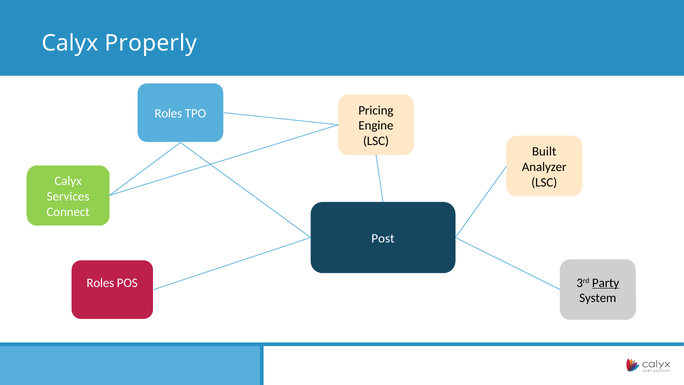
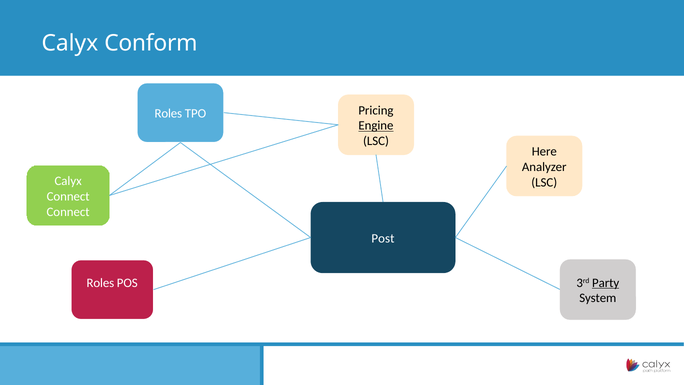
Properly: Properly -> Conform (151, 43)
Engine underline: none -> present (376, 126)
Built: Built -> Here (544, 151)
Services: Services -> Connect (68, 196)
